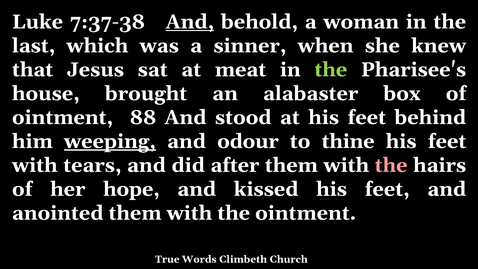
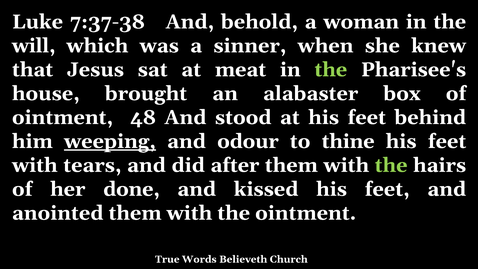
And underline: present -> none (190, 22)
last: last -> will (34, 46)
88: 88 -> 48 (143, 117)
the colour: pink -> light green (391, 165)
hope: hope -> done (131, 189)
Climbeth: Climbeth -> Believeth (243, 259)
